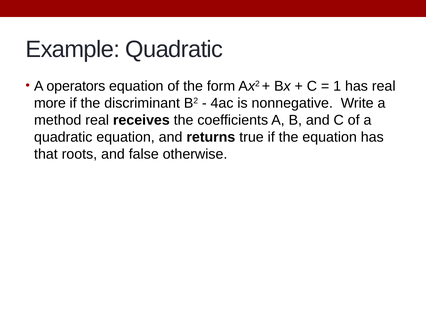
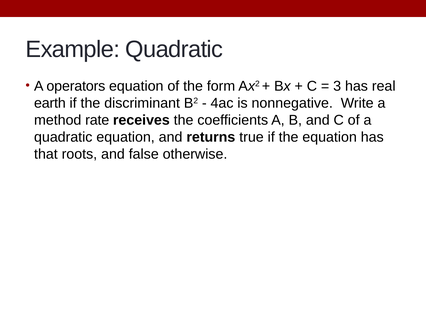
1: 1 -> 3 (337, 86)
more: more -> earth (50, 103)
method real: real -> rate (97, 120)
